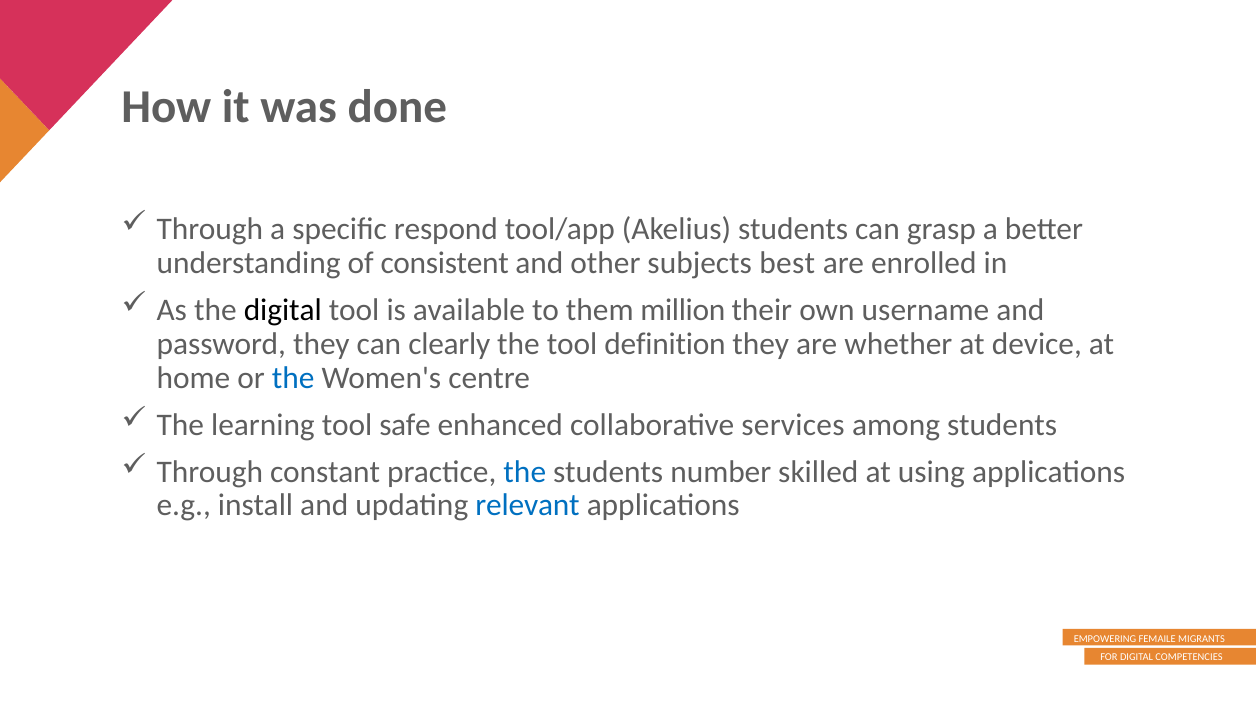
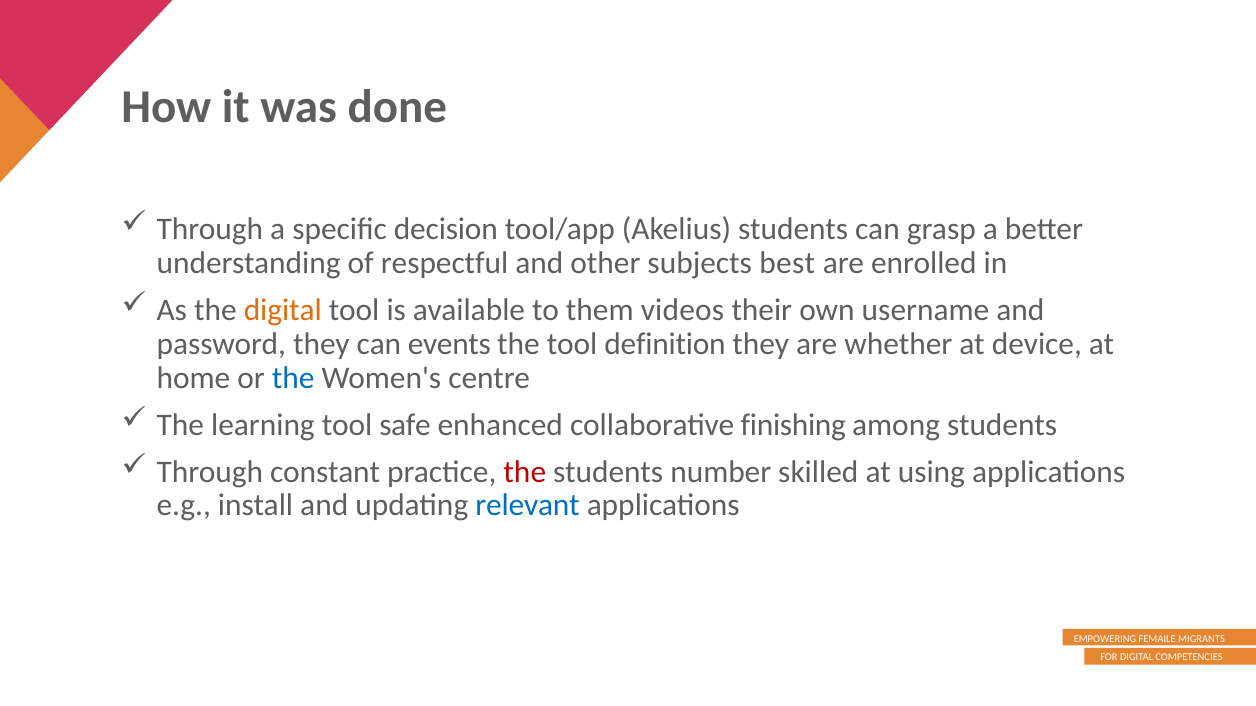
respond: respond -> decision (446, 229)
consistent: consistent -> respectful (445, 263)
digital colour: black -> orange (283, 310)
million: million -> videos (683, 310)
clearly: clearly -> events (449, 344)
services: services -> finishing (793, 425)
the colour: blue -> red (525, 472)
